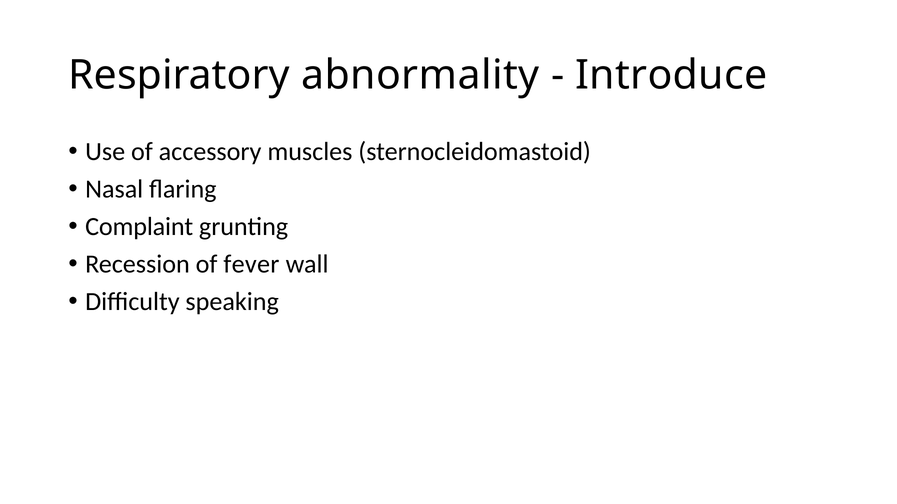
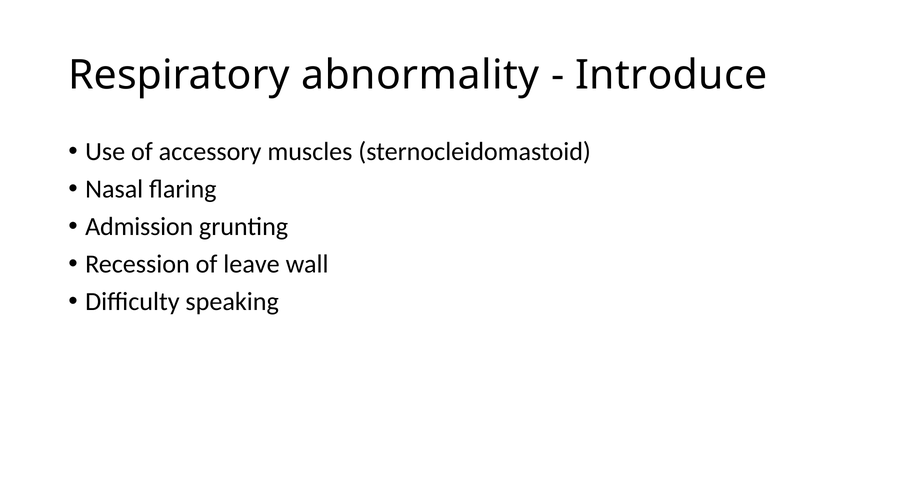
Complaint: Complaint -> Admission (139, 227)
fever: fever -> leave (252, 264)
